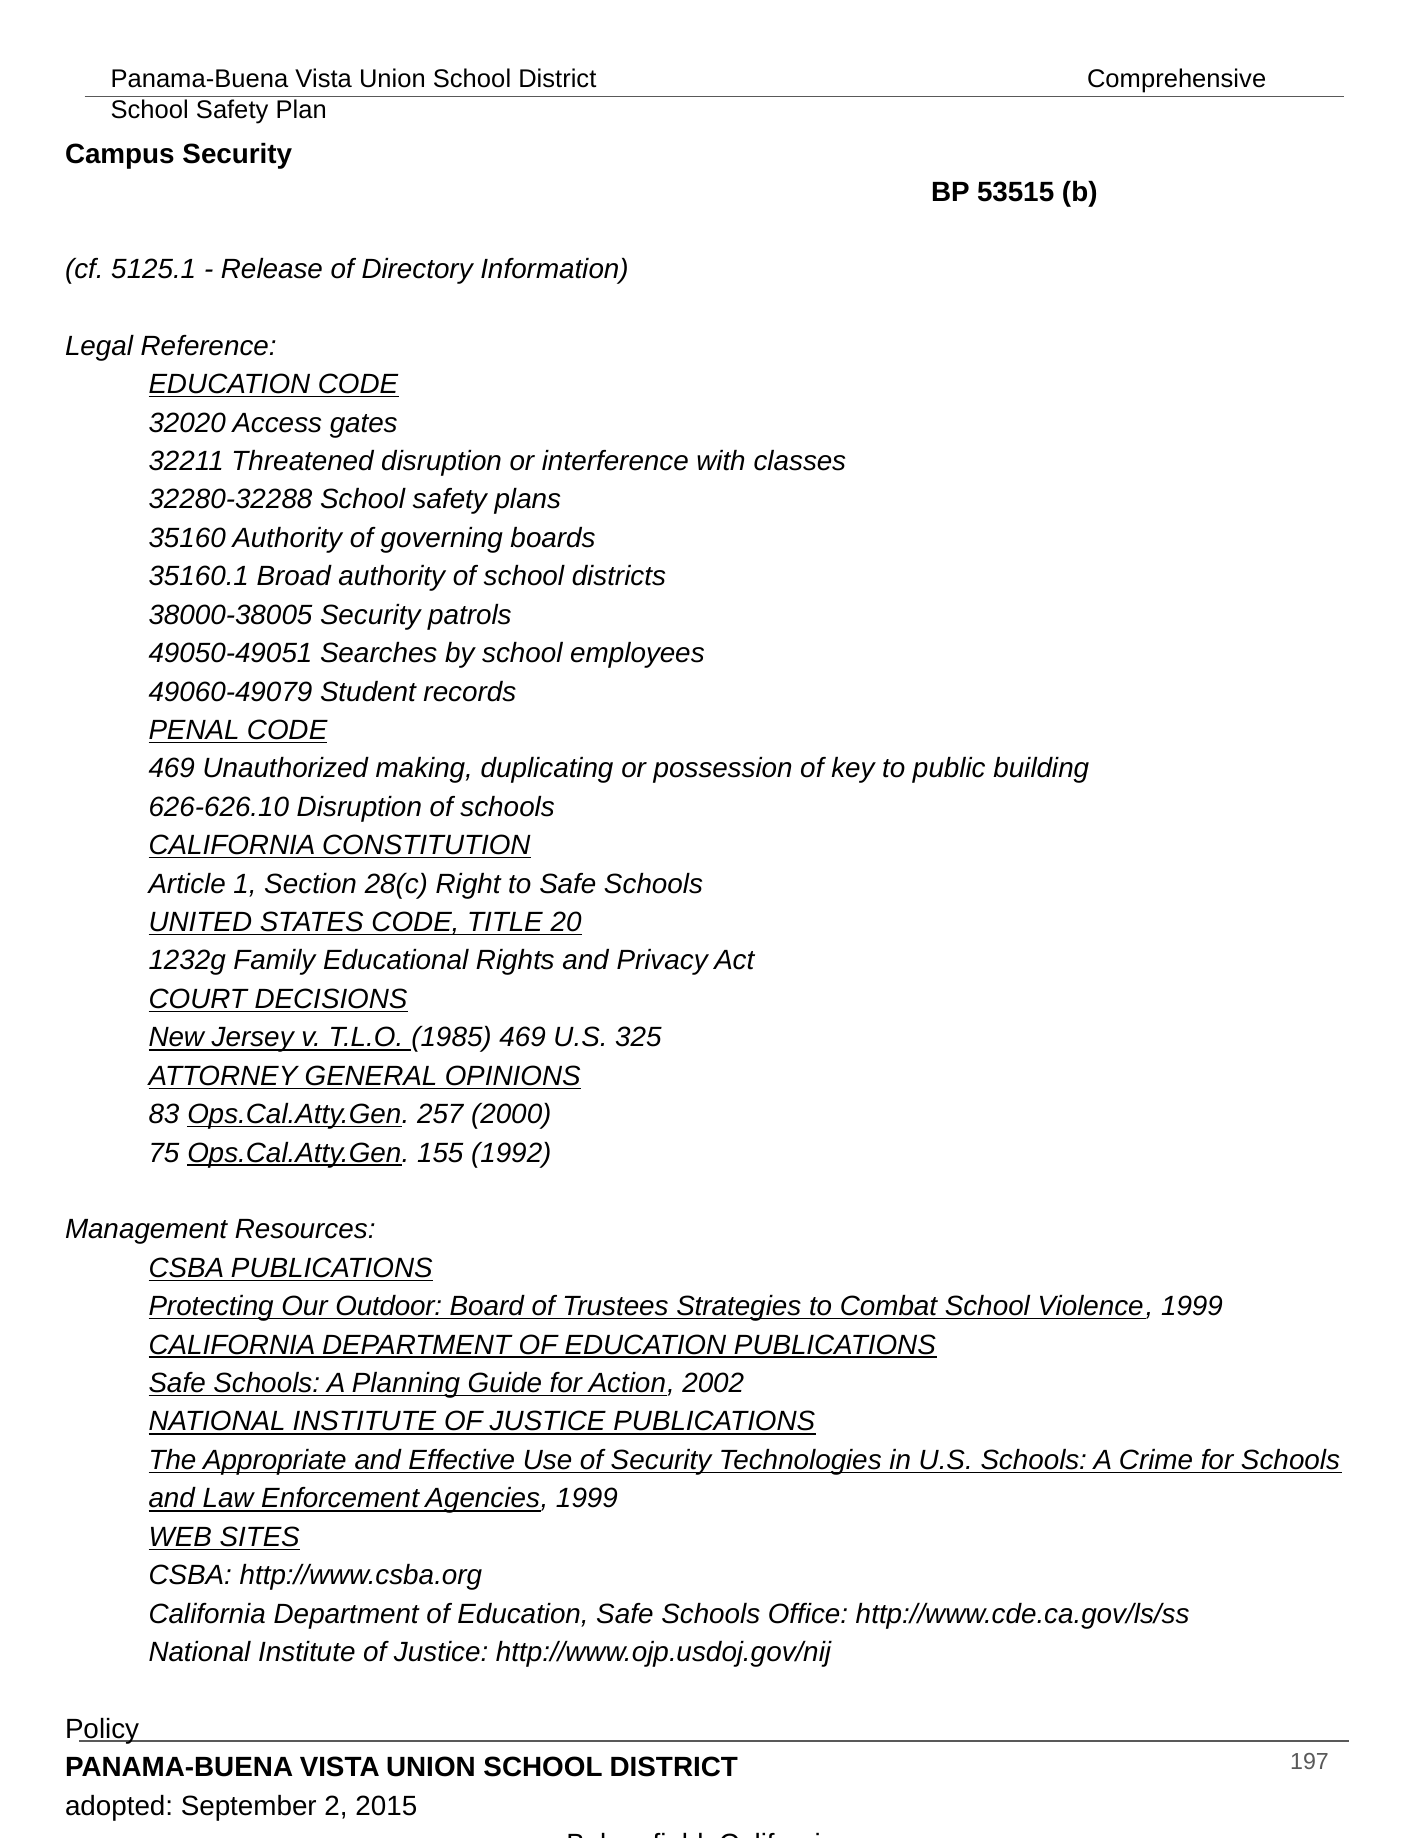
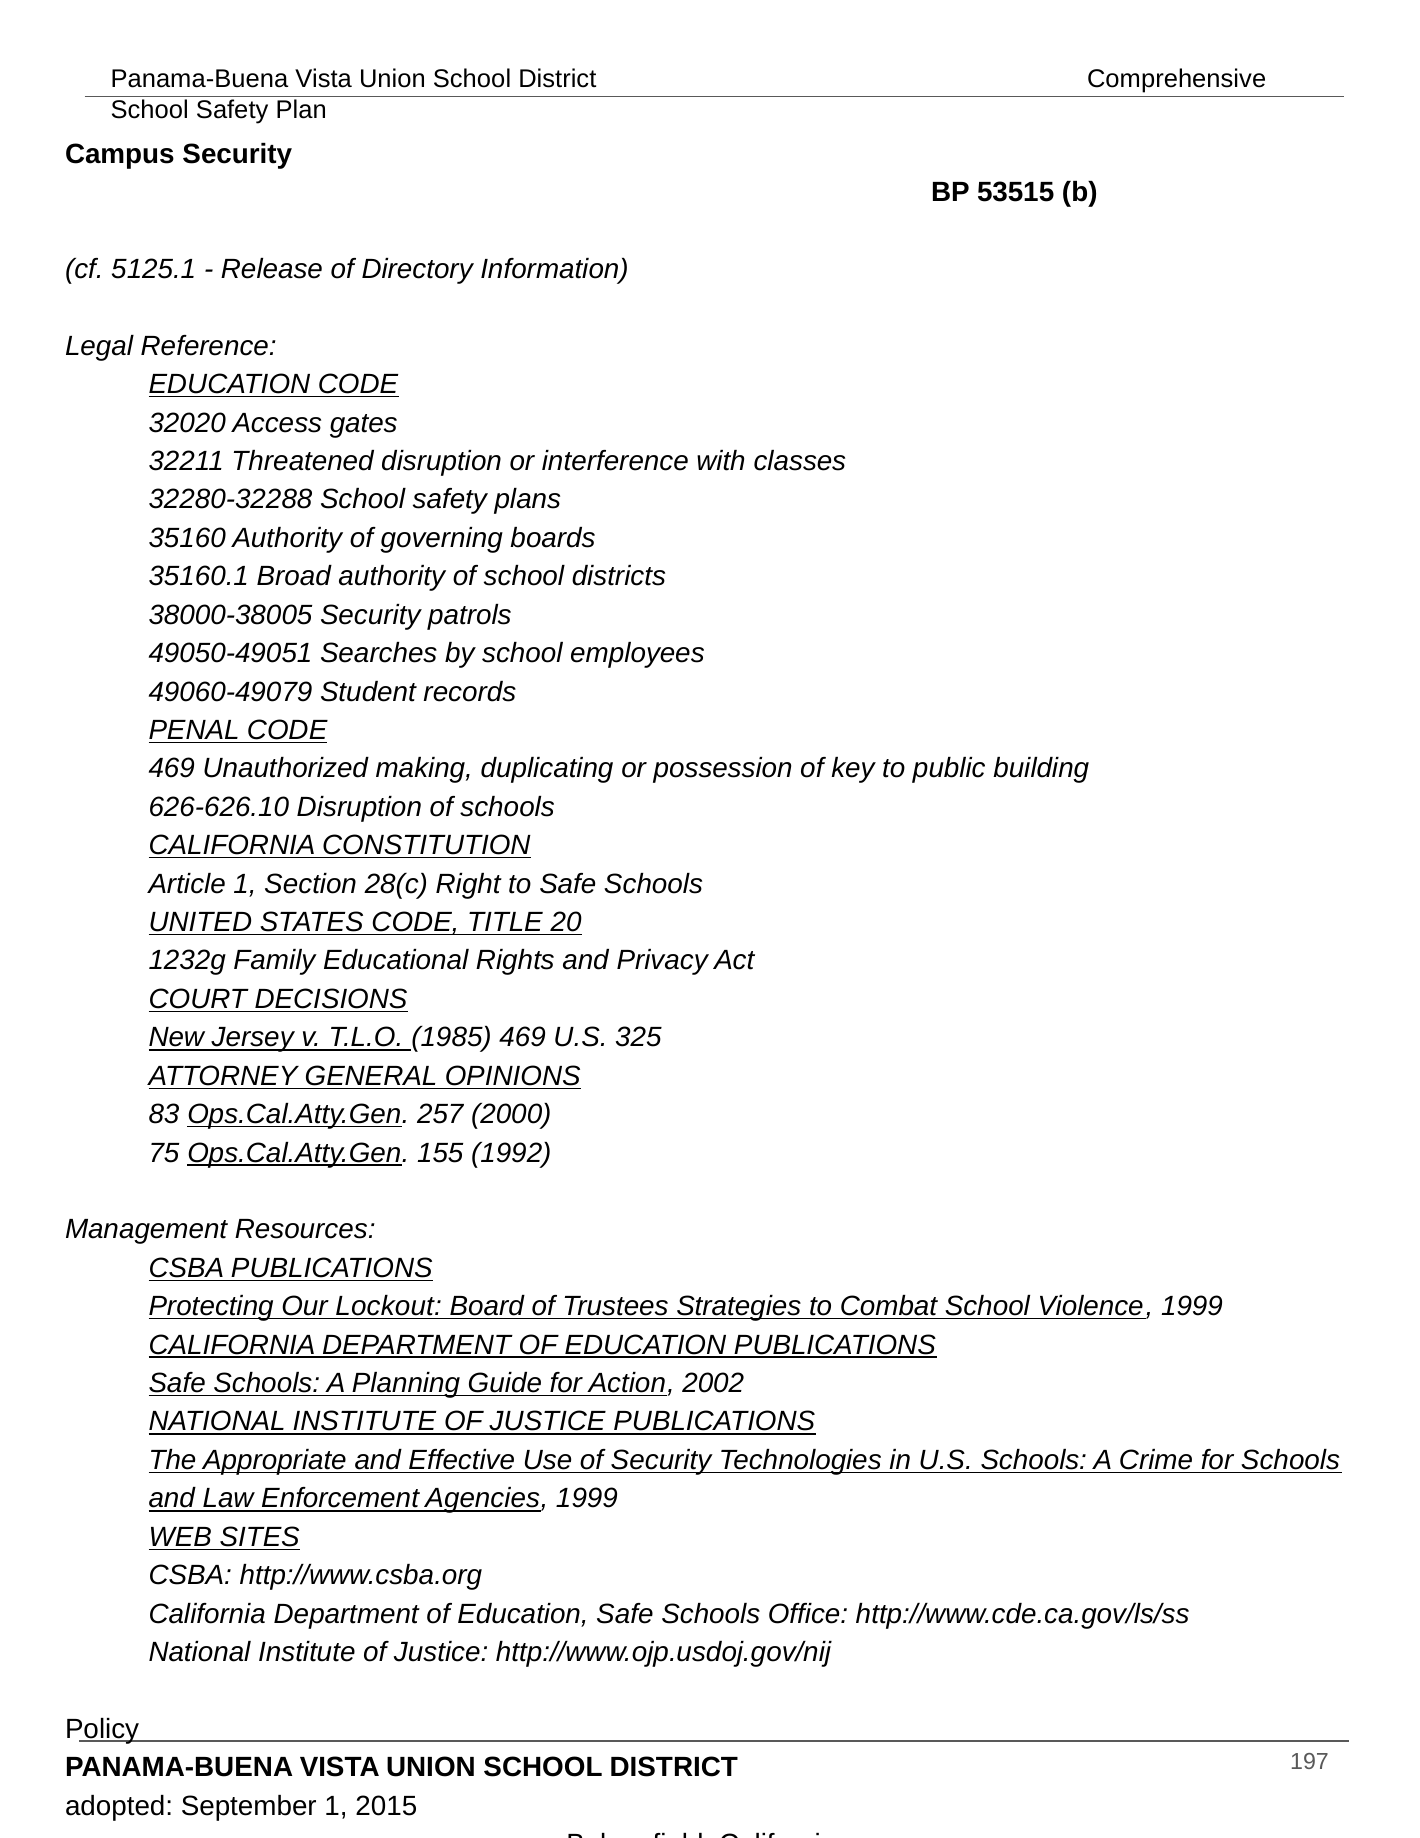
Outdoor: Outdoor -> Lockout (389, 1306)
September 2: 2 -> 1 (336, 1806)
